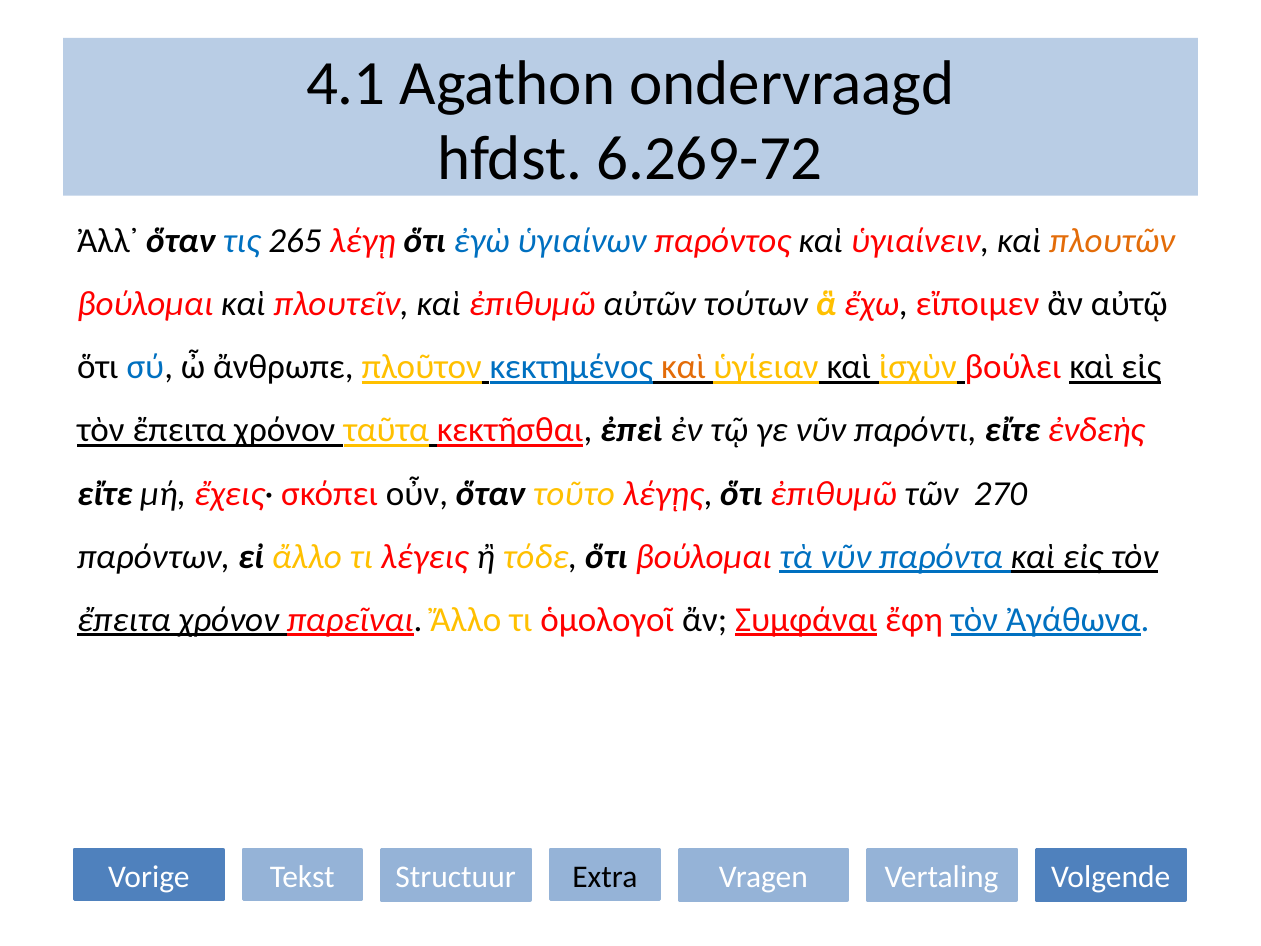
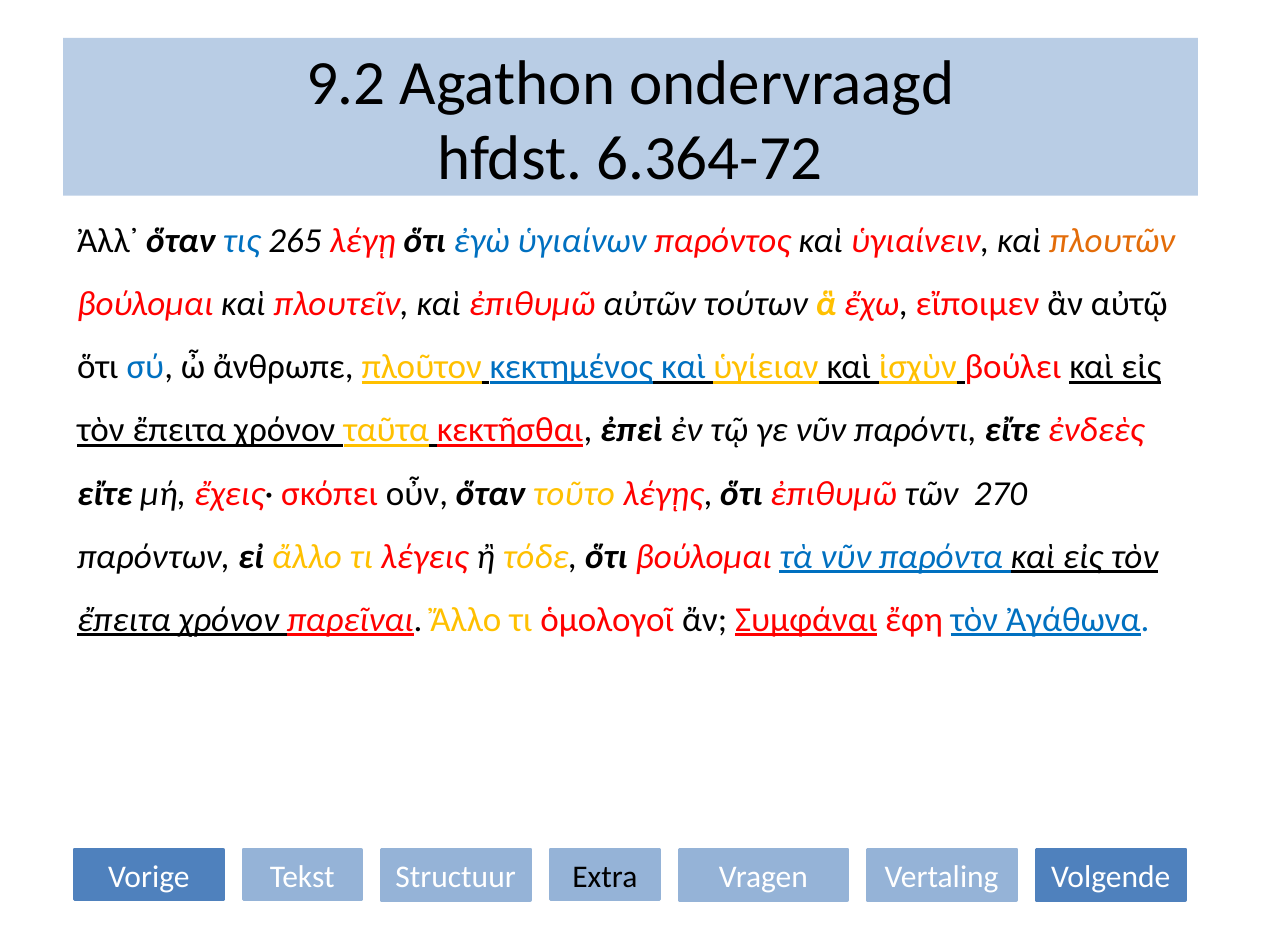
4.1: 4.1 -> 9.2 (346, 83)
6.269-72: 6.269-72 -> 6.364-72 (710, 159)
καὶ colour: orange -> blue (683, 367)
ἐνδεὴς: ἐνδεὴς -> ἐνδεὲς (1096, 430)
